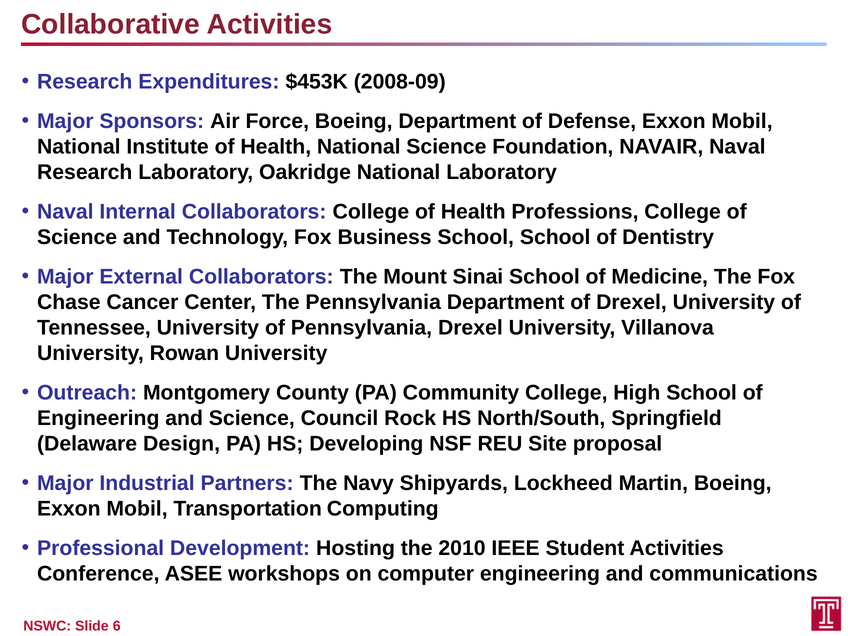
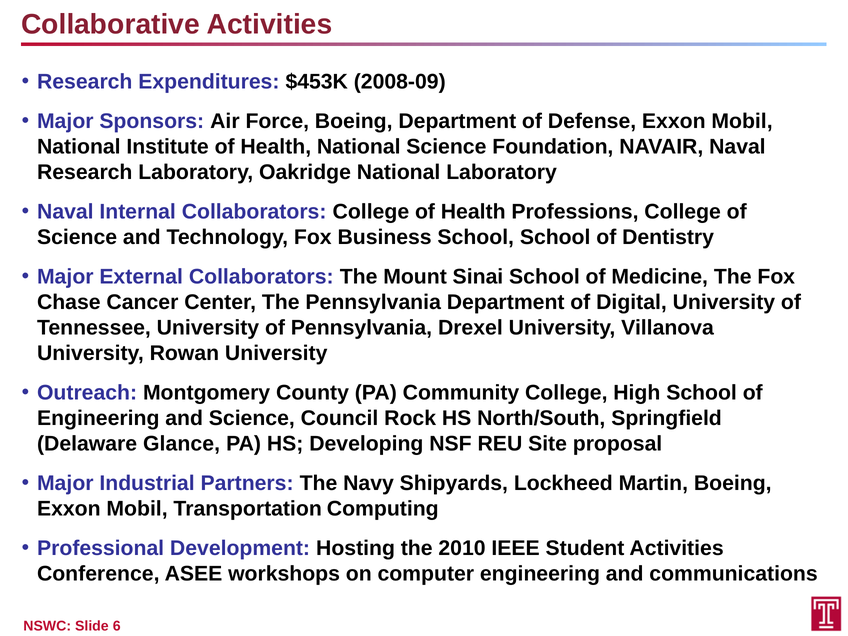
of Drexel: Drexel -> Digital (632, 302)
Design: Design -> Glance (182, 444)
